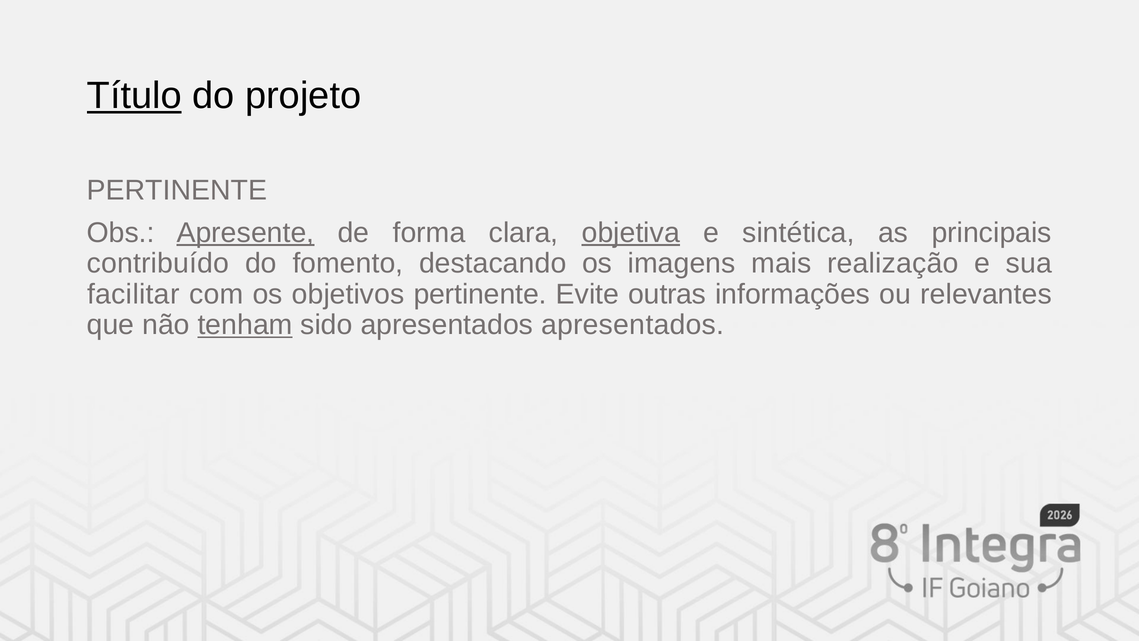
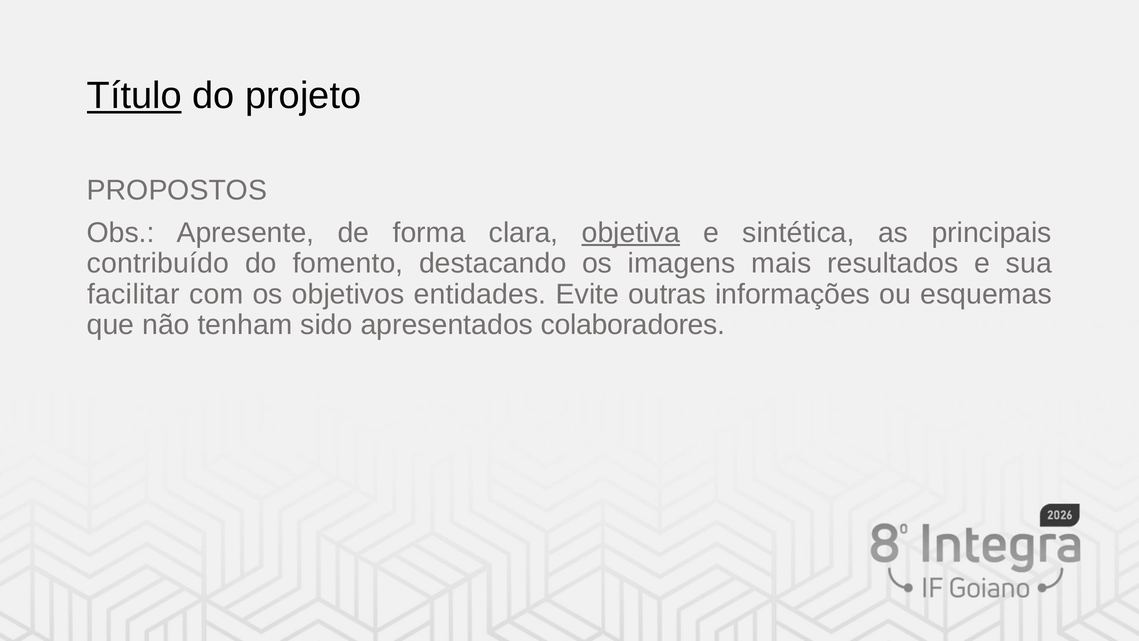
PERTINENTE: PERTINENTE -> PROPOSTOS (177, 190)
Apresente underline: present -> none (245, 233)
realização: realização -> resultados (893, 263)
objetivos pertinente: pertinente -> entidades (480, 294)
relevantes: relevantes -> esquemas (986, 294)
tenham underline: present -> none (245, 325)
apresentados apresentados: apresentados -> colaboradores (633, 325)
